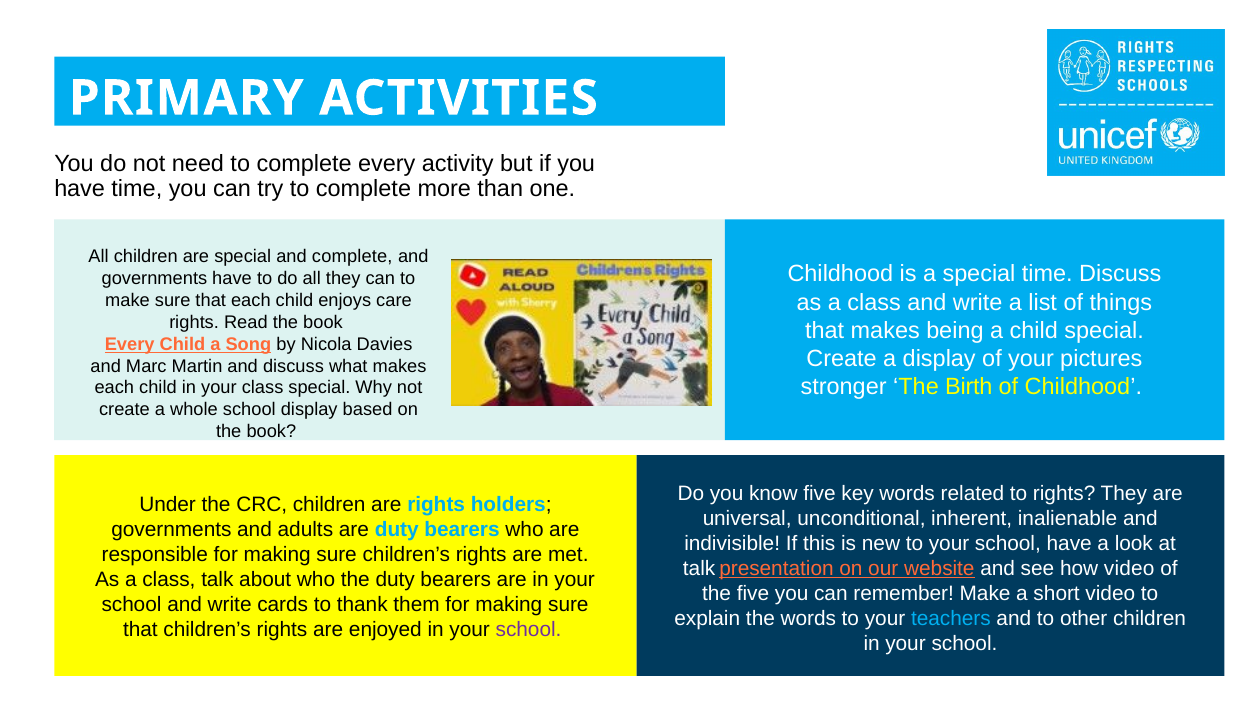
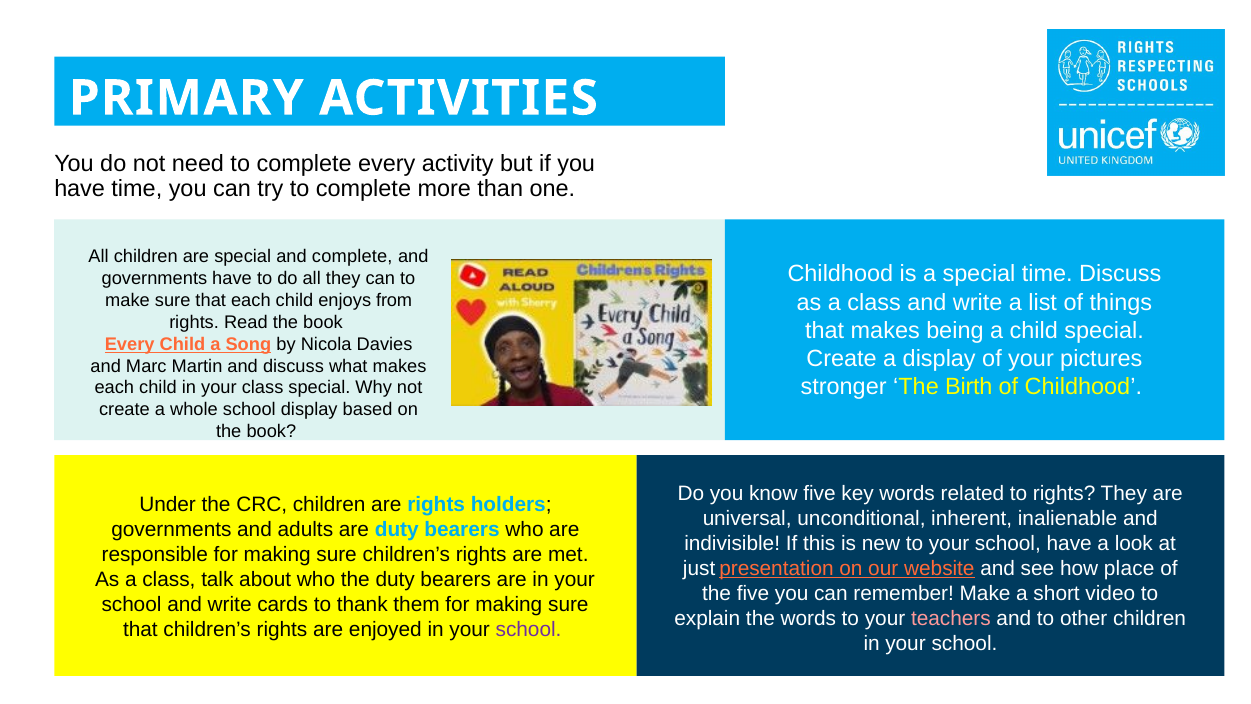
care: care -> from (394, 300)
talk: talk -> just (699, 568)
how video: video -> place (1129, 568)
teachers colour: light blue -> pink (951, 618)
